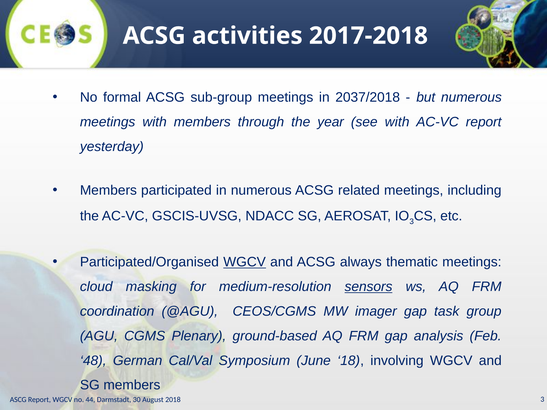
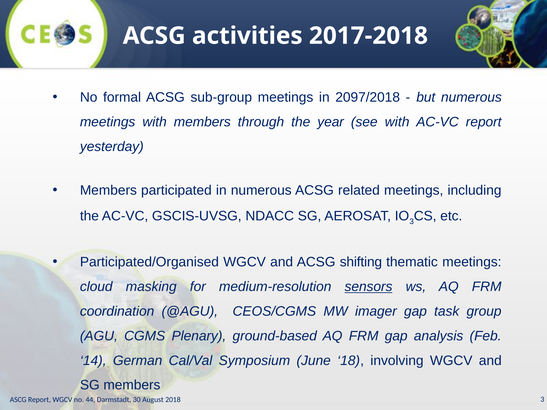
2037/2018: 2037/2018 -> 2097/2018 (368, 98)
WGCV underline: present -> none (245, 262)
always: always -> shifting (361, 262)
48: 48 -> 14 (93, 361)
